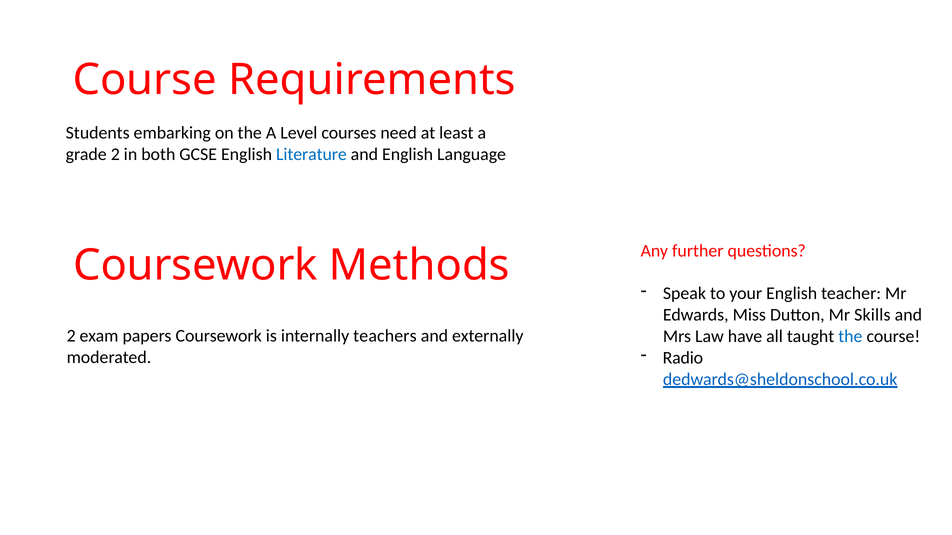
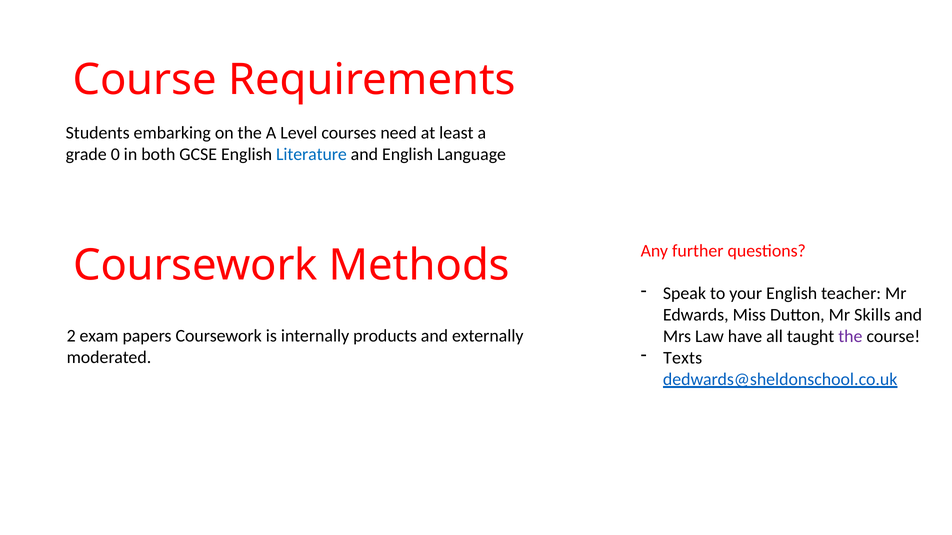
grade 2: 2 -> 0 (115, 155)
teachers: teachers -> products (385, 336)
the colour: blue -> purple (850, 337)
Radio: Radio -> Texts (683, 358)
